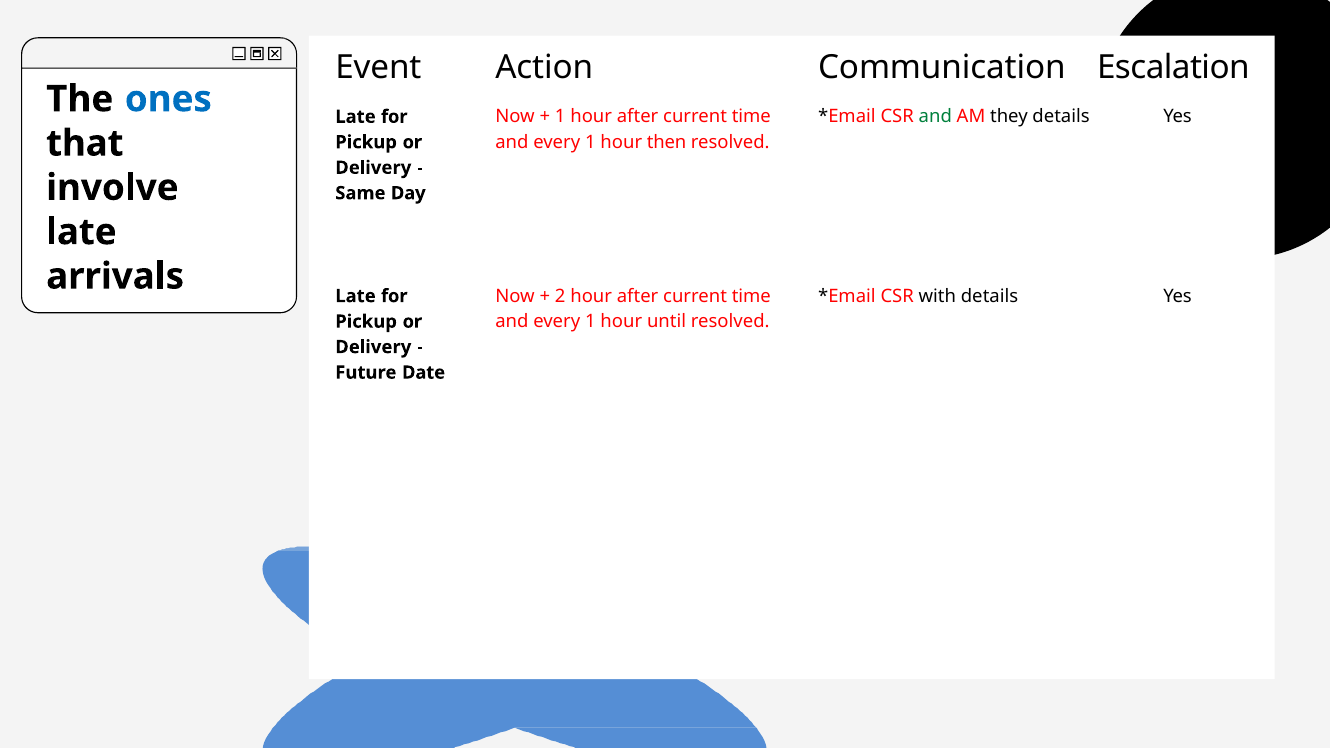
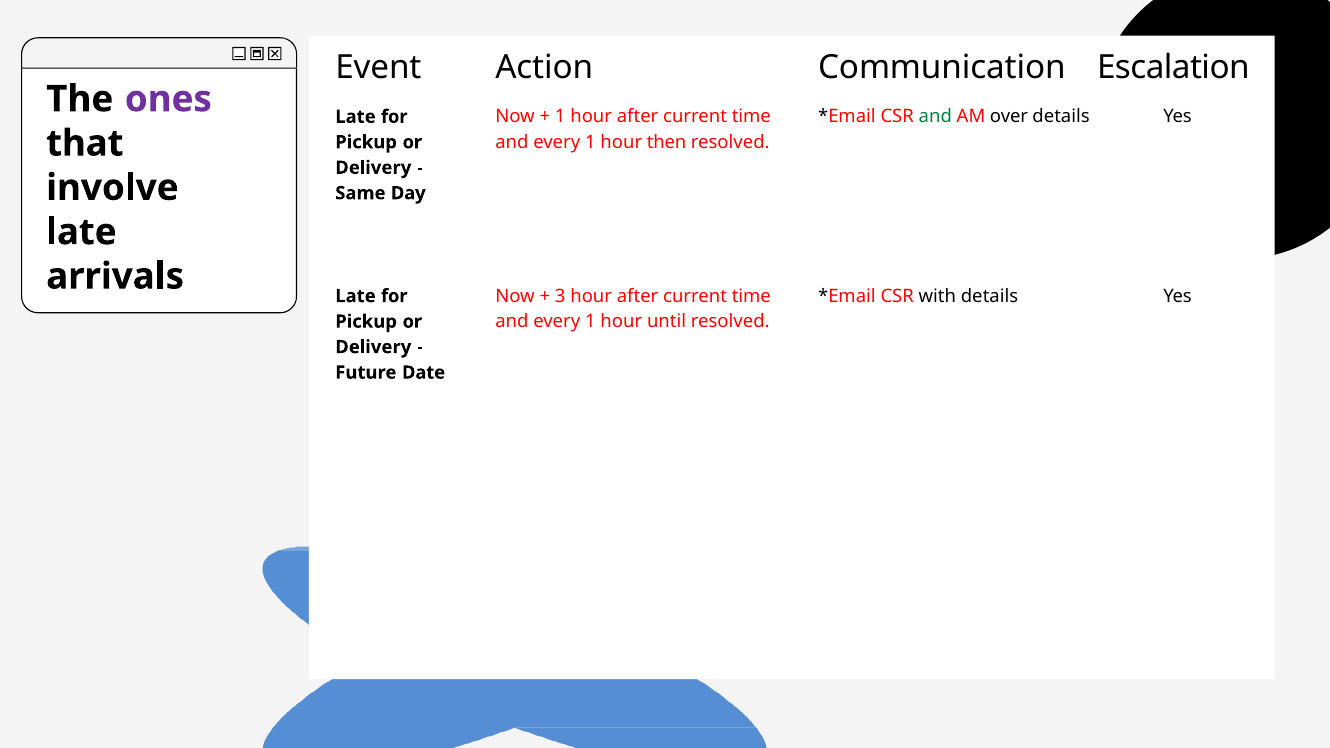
ones colour: blue -> purple (168, 99)
they: they -> over (1009, 117)
2: 2 -> 3 (560, 296)
